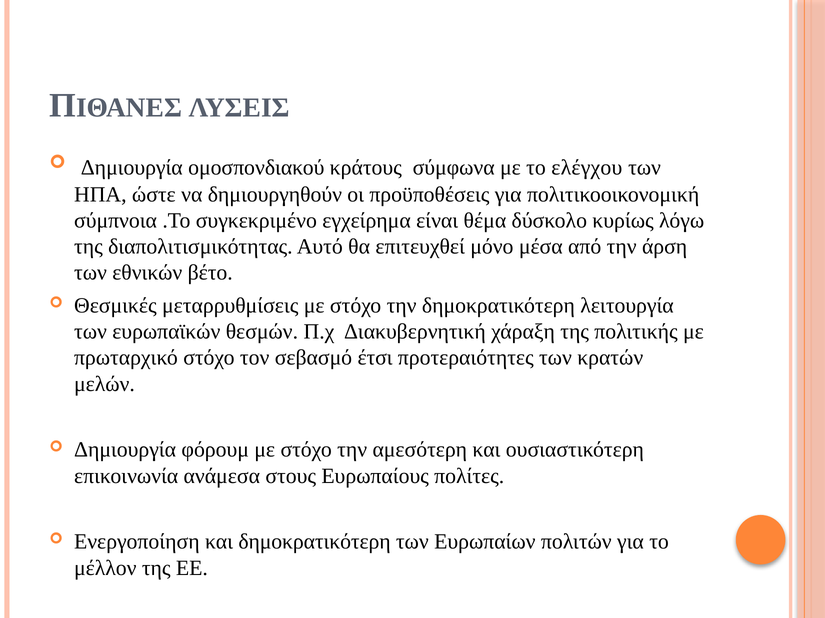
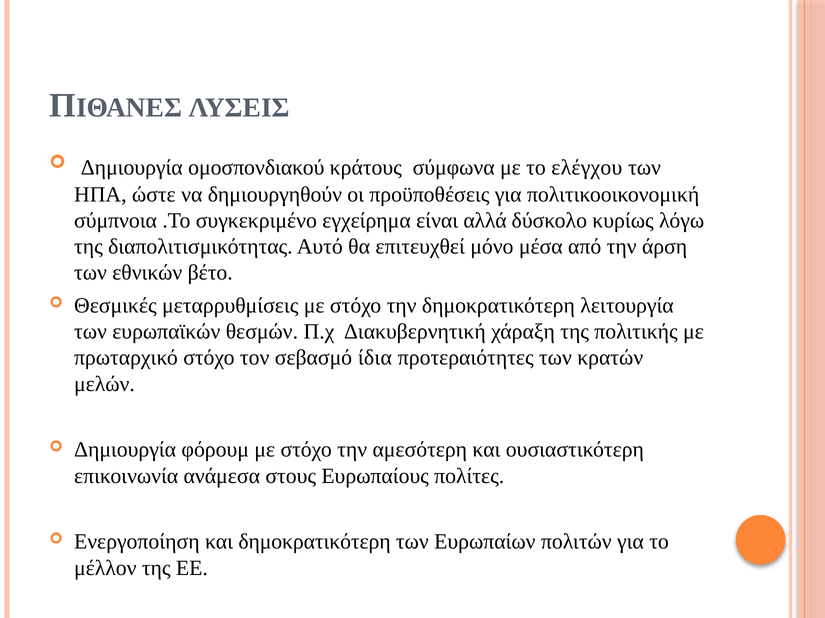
θέμα: θέμα -> αλλά (485, 221)
έτσι: έτσι -> ίδια (375, 358)
